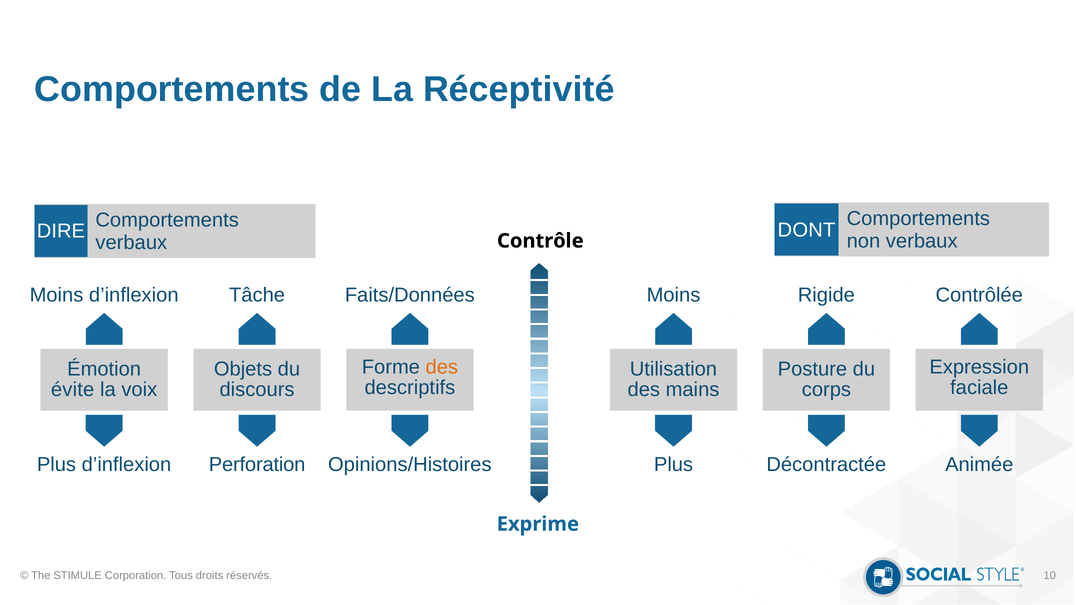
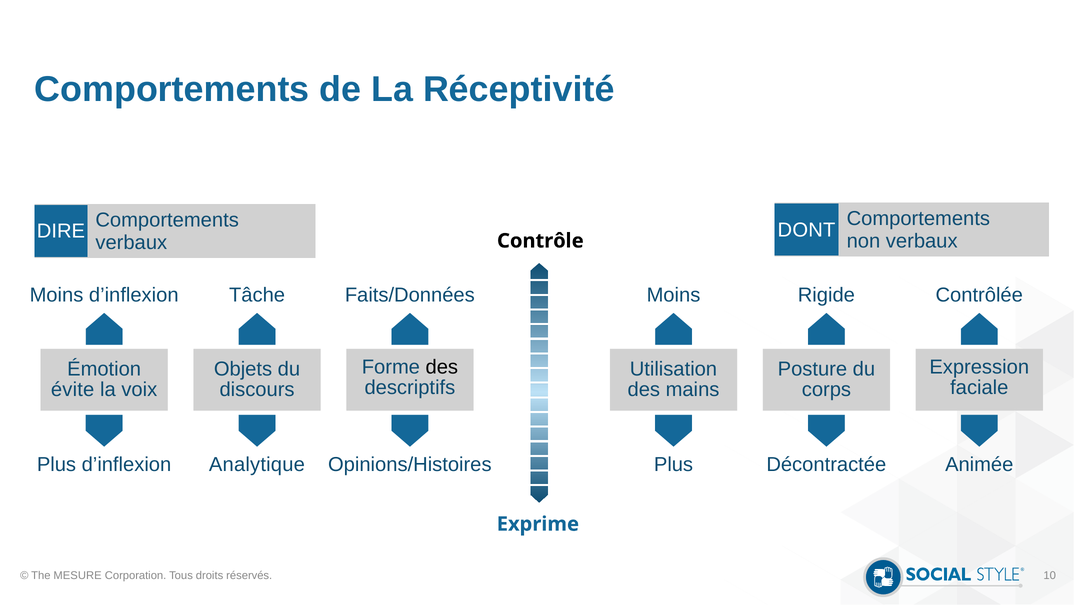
des colour: orange -> black (442, 367)
Perforation: Perforation -> Analytique (257, 465)
STIMULE: STIMULE -> MESURE (78, 576)
